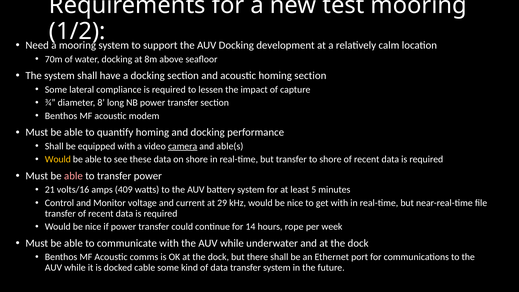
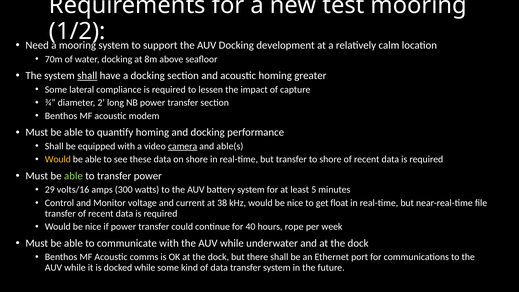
shall underline: none -> present (87, 76)
homing section: section -> greater (310, 76)
8: 8 -> 2 (101, 103)
able colour: pink -> light green (73, 176)
21: 21 -> 29 (50, 190)
409: 409 -> 300 (124, 190)
29: 29 -> 38 (222, 203)
get with: with -> float (339, 203)
14: 14 -> 40 (250, 227)
docked cable: cable -> while (145, 267)
